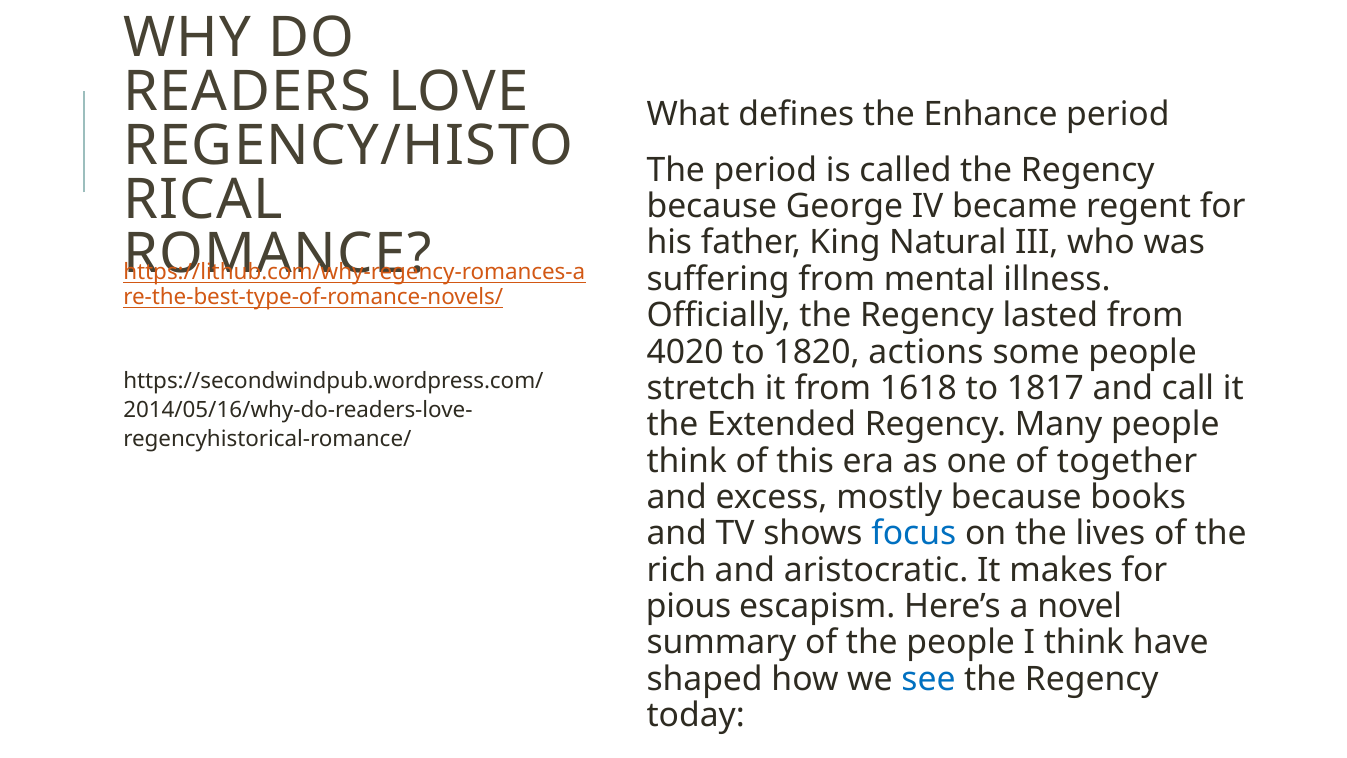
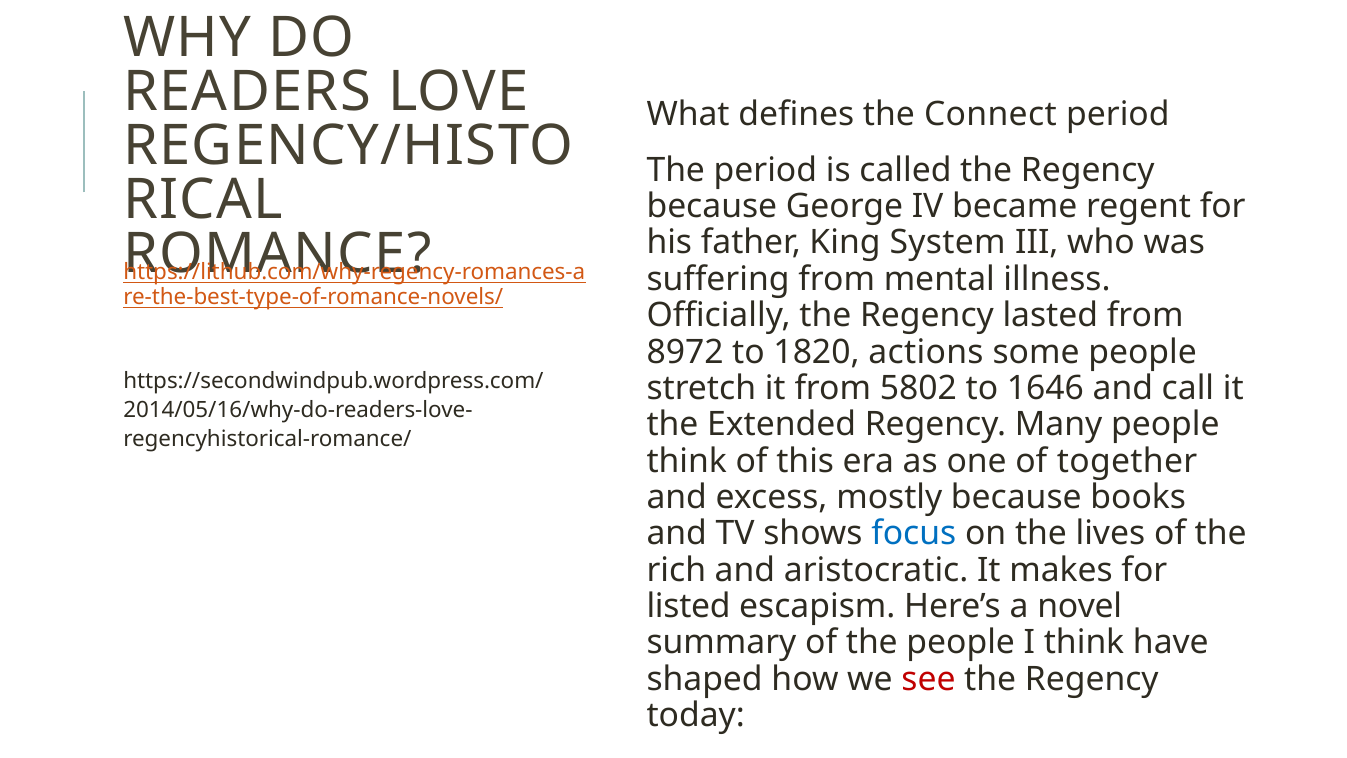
Enhance: Enhance -> Connect (990, 114)
Natural: Natural -> System (948, 243)
4020: 4020 -> 8972 (685, 352)
1618: 1618 -> 5802 (918, 388)
1817: 1817 -> 1646 (1045, 388)
pious: pious -> listed (689, 606)
see colour: blue -> red (928, 679)
